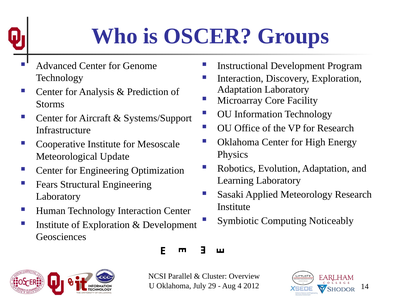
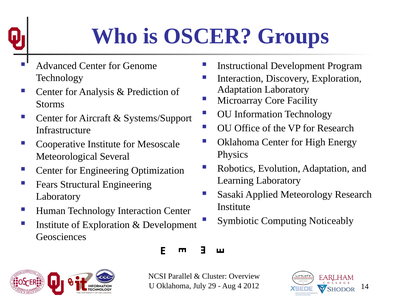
Update: Update -> Several (115, 157)
